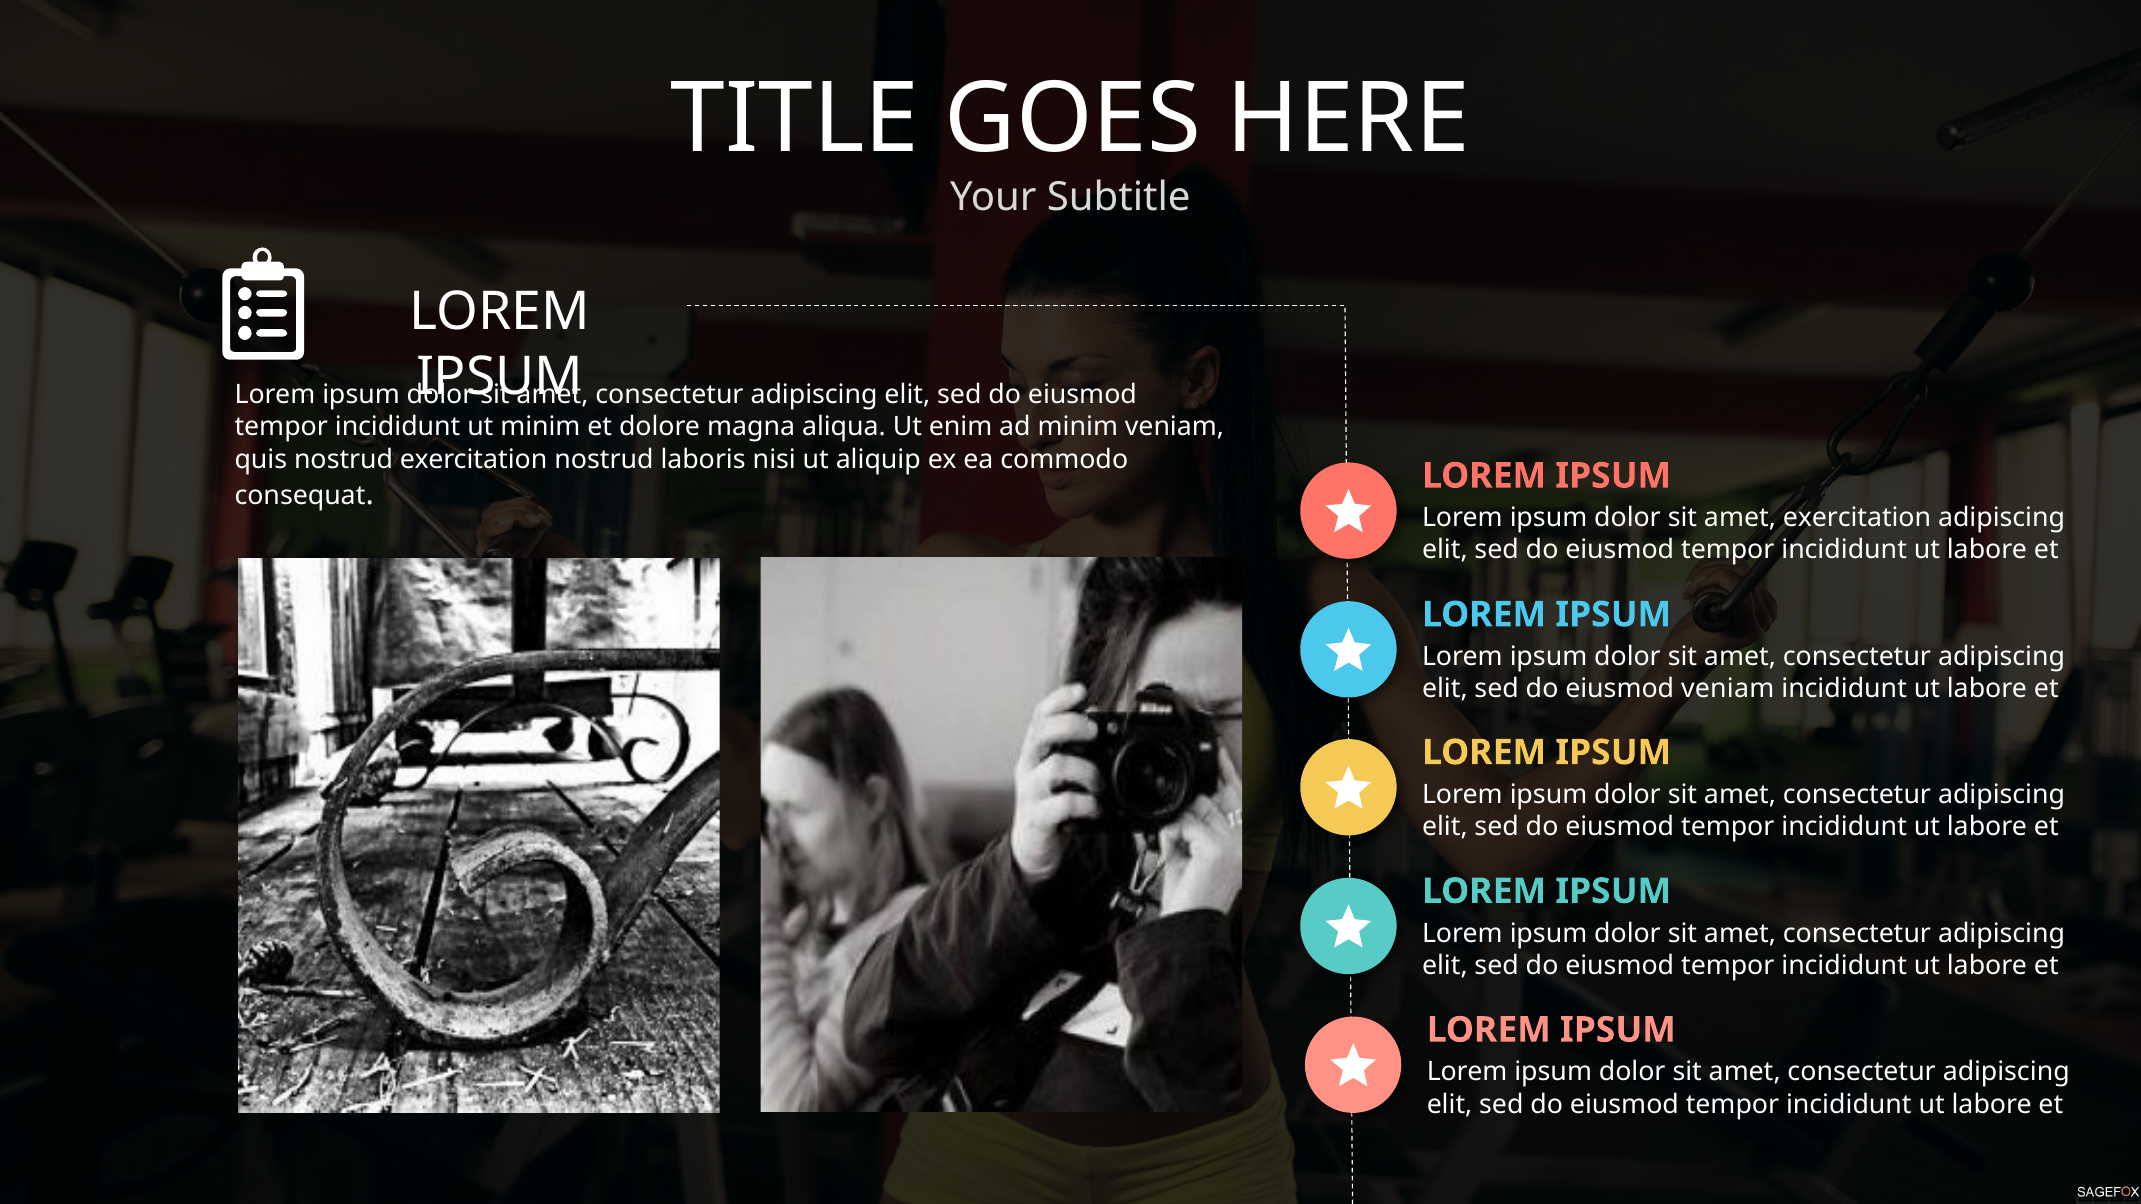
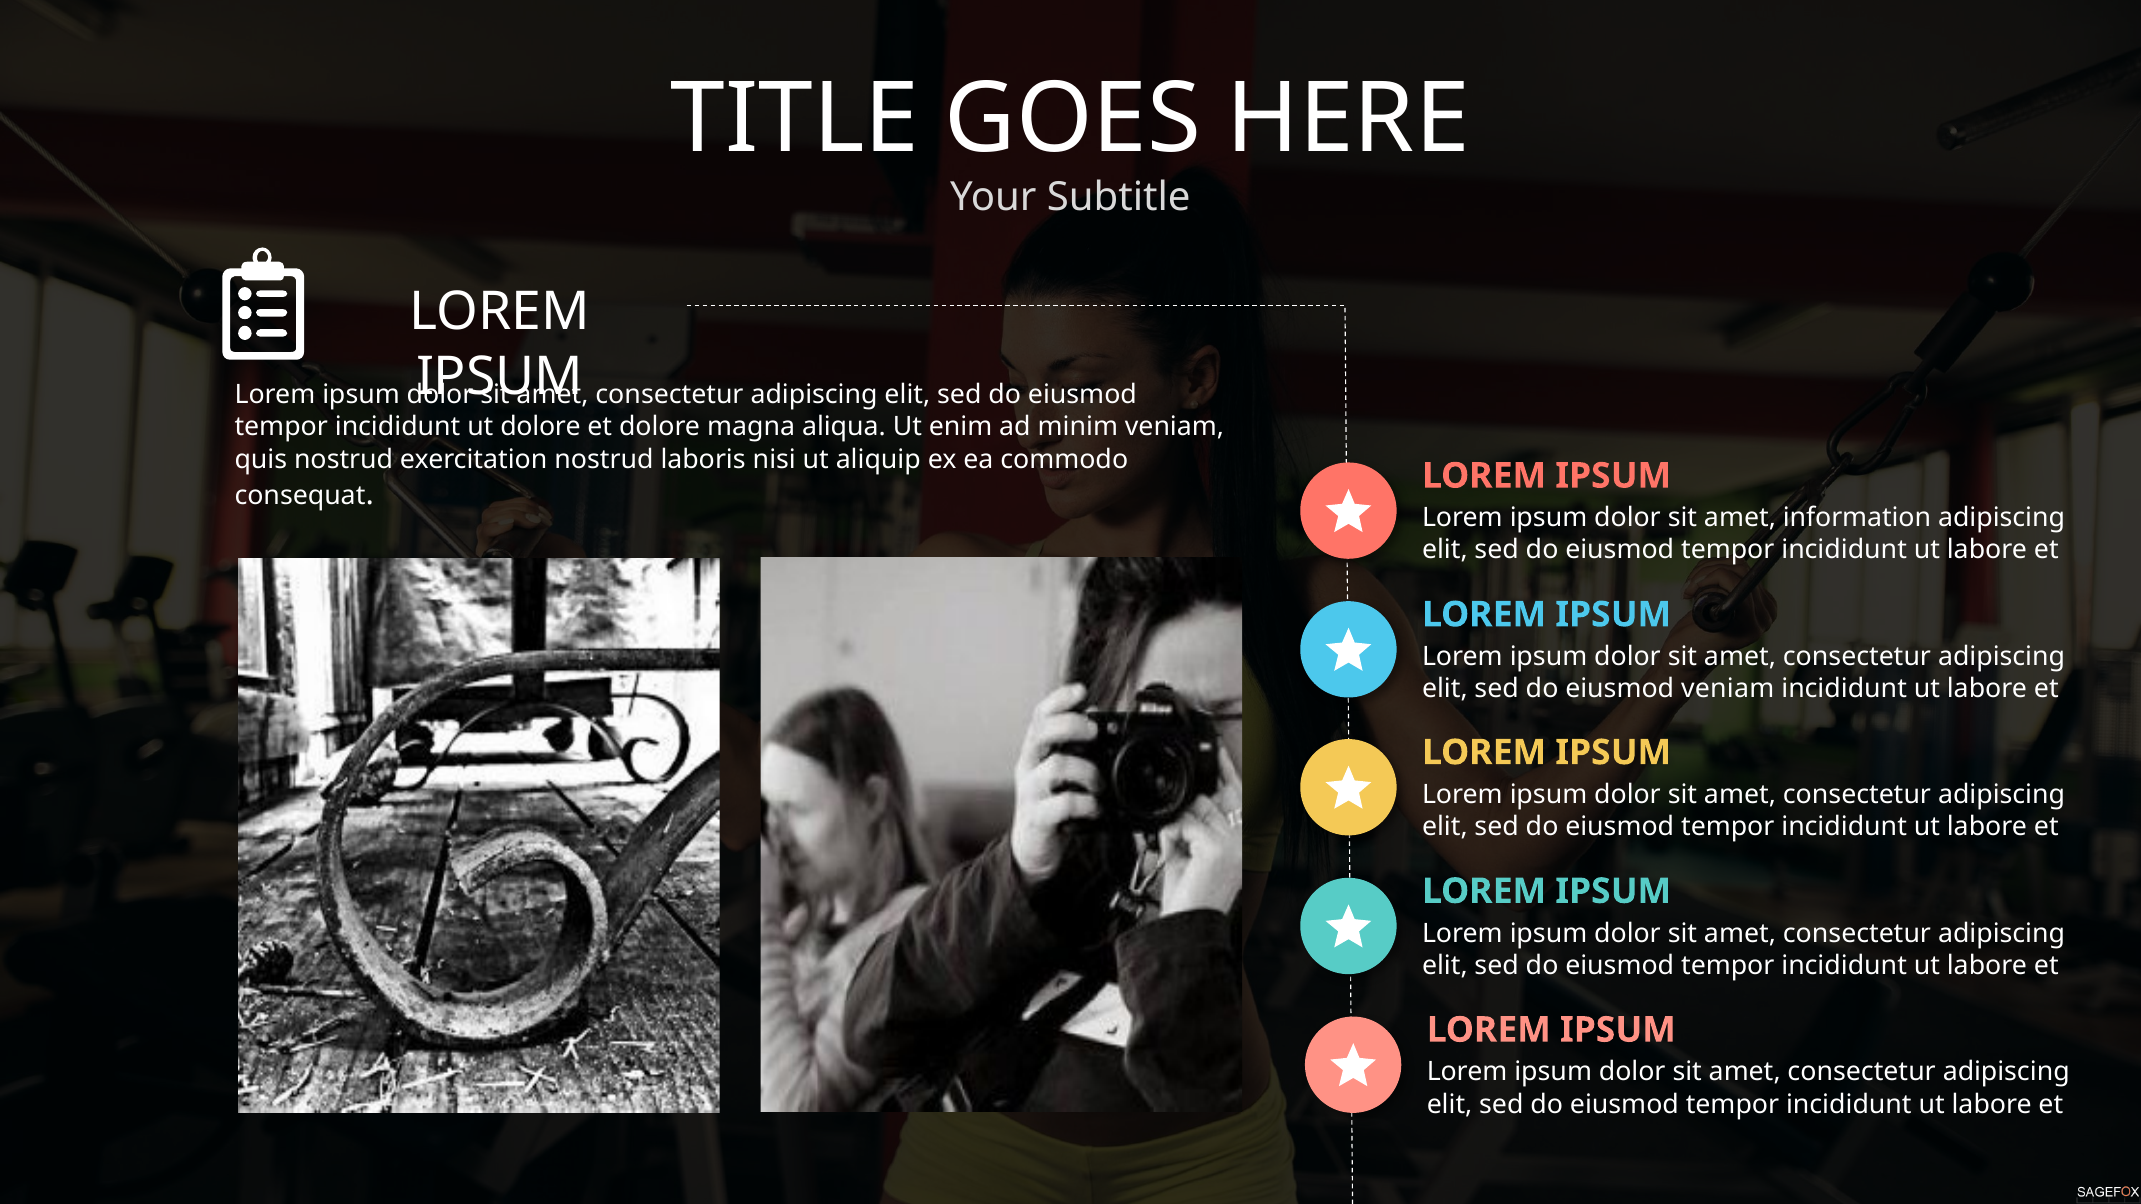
ut minim: minim -> dolore (541, 427)
amet exercitation: exercitation -> information (1857, 518)
